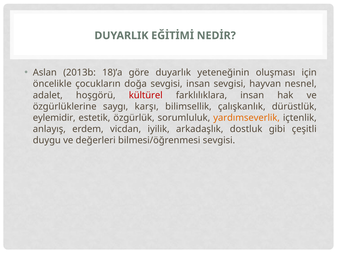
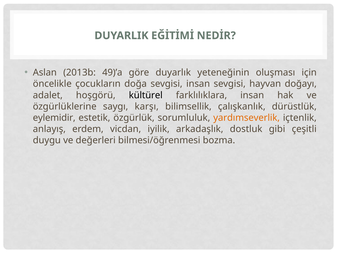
18)’a: 18)’a -> 49)’a (112, 73)
nesnel: nesnel -> doğayı (301, 84)
kültürel colour: red -> black (146, 95)
bilmesi/öğrenmesi sevgisi: sevgisi -> bozma (219, 140)
